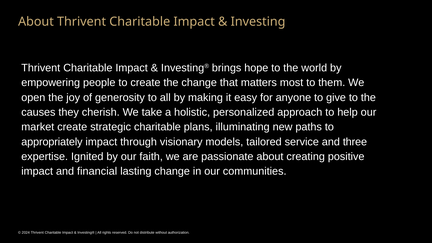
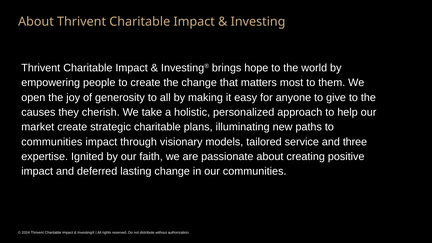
appropriately: appropriately -> communities (52, 142)
financial: financial -> deferred (97, 171)
